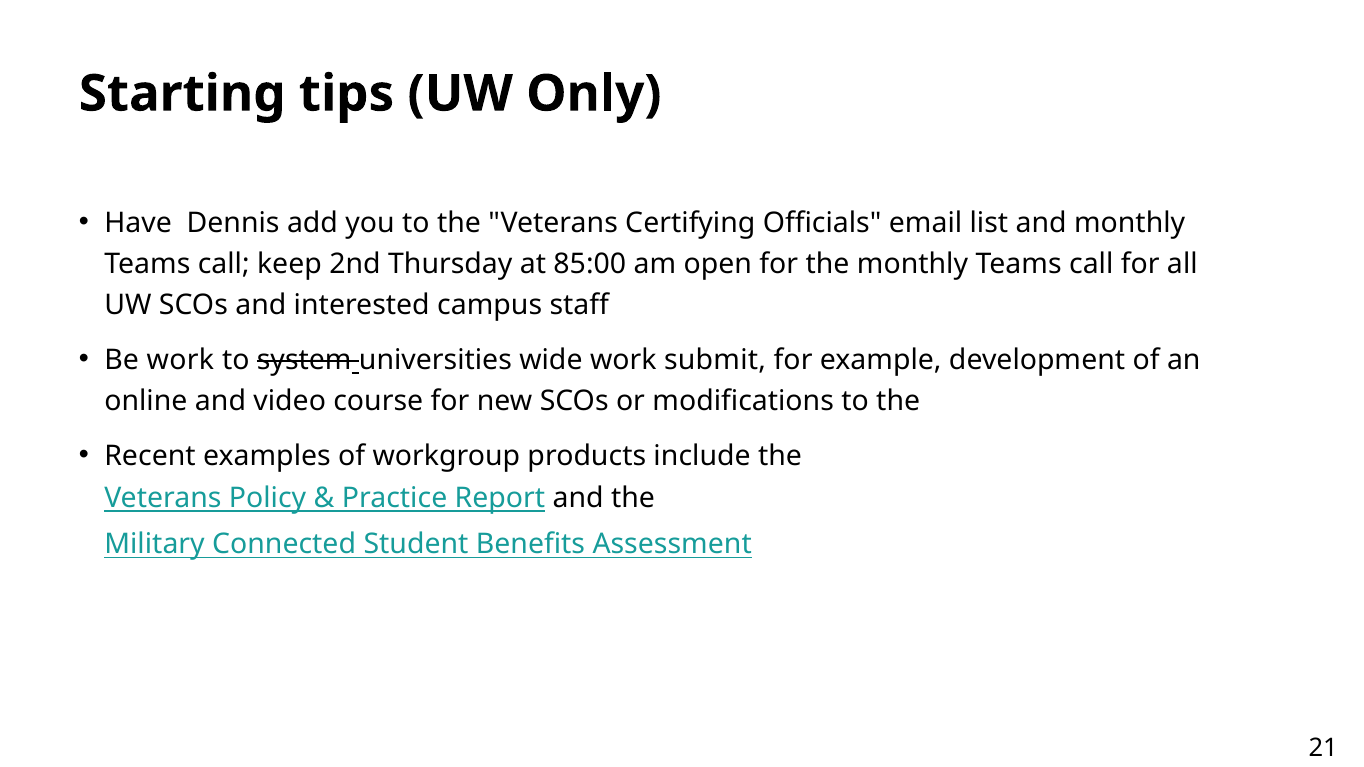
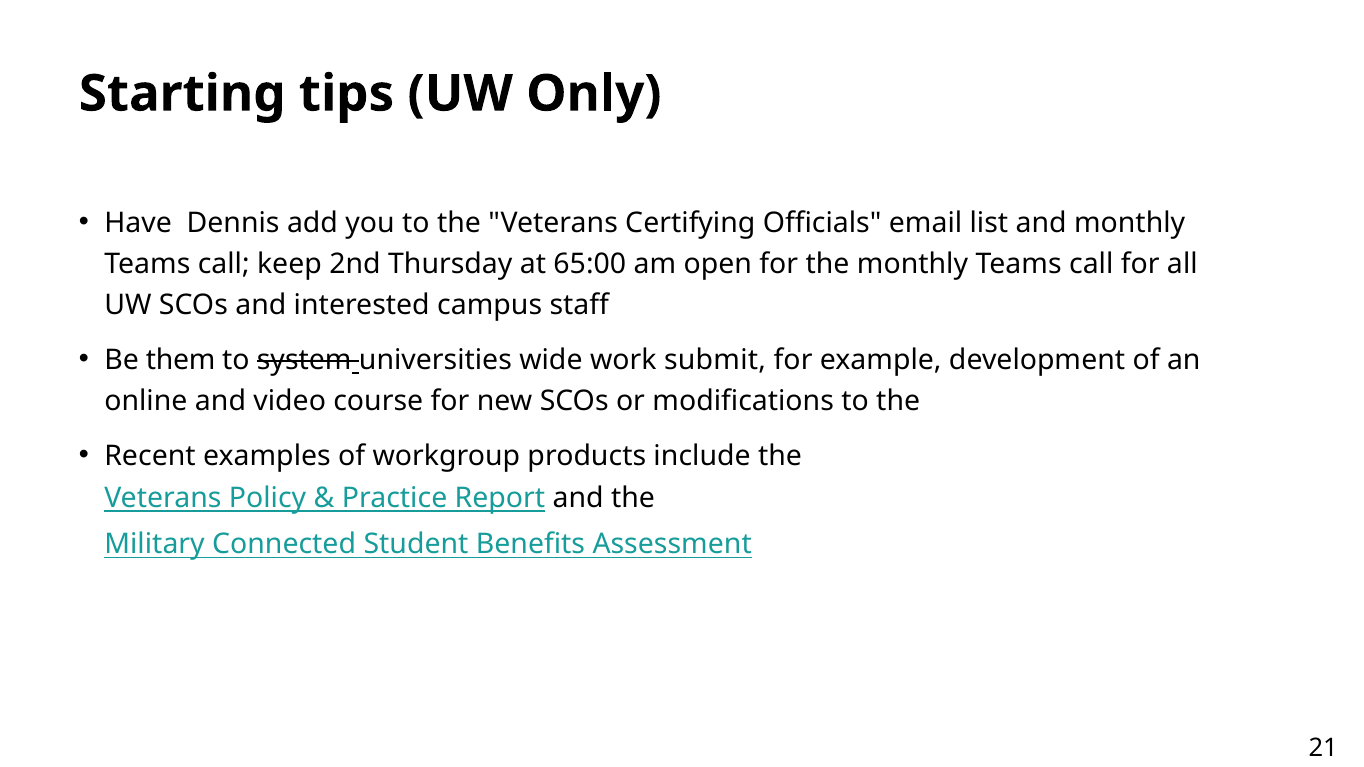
85:00: 85:00 -> 65:00 (590, 264)
Be work: work -> them (181, 360)
